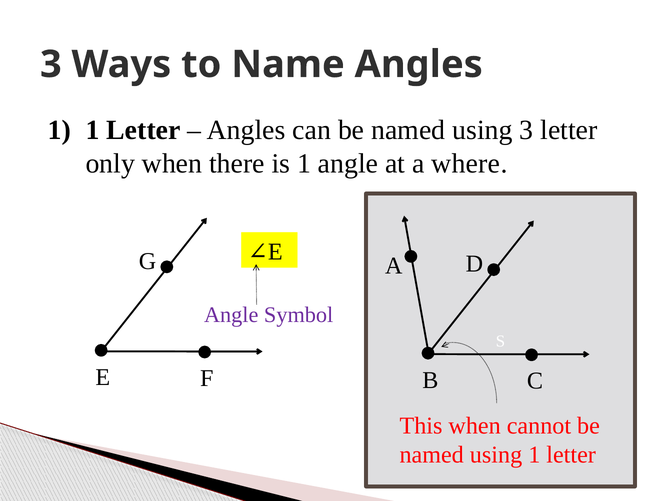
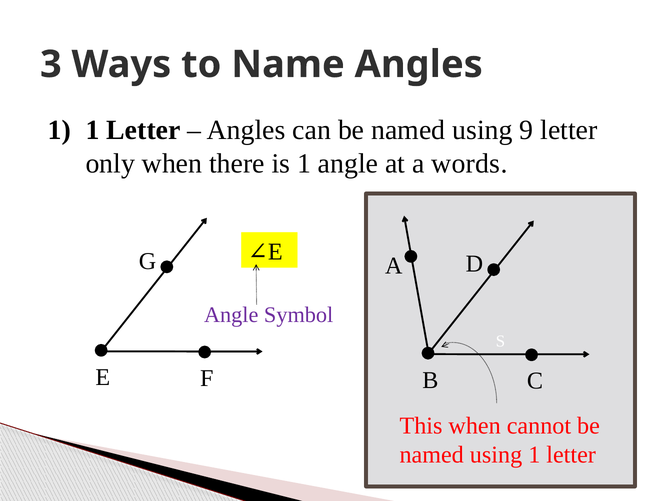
using 3: 3 -> 9 (526, 130)
where: where -> words (469, 164)
